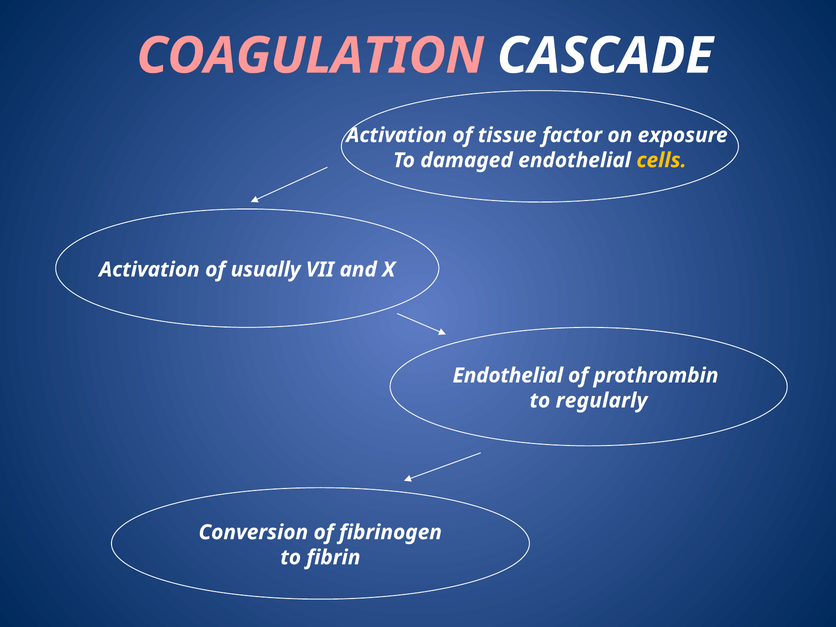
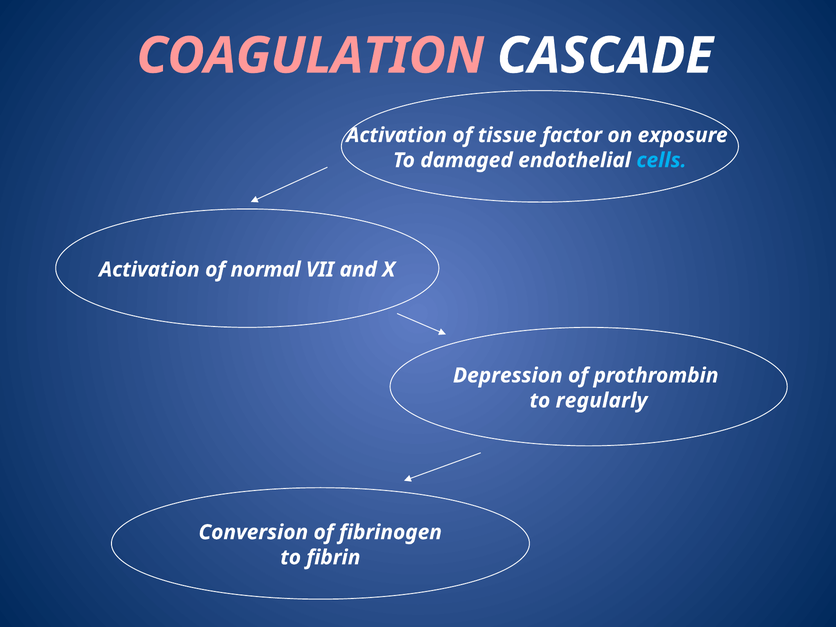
cells colour: yellow -> light blue (661, 160)
usually: usually -> normal (266, 270)
Endothelial: Endothelial -> Depression (508, 375)
